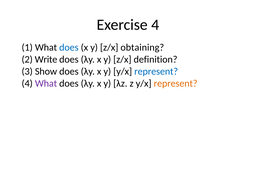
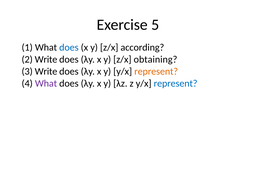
Exercise 4: 4 -> 5 (155, 25)
obtaining: obtaining -> according (142, 47)
definition: definition -> obtaining (155, 59)
3 Show: Show -> Write (46, 71)
represent colour: blue -> orange (156, 71)
represent colour: orange -> blue (176, 83)
